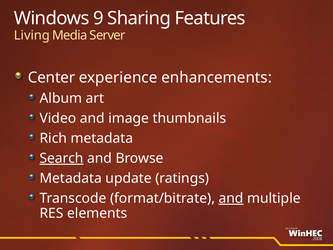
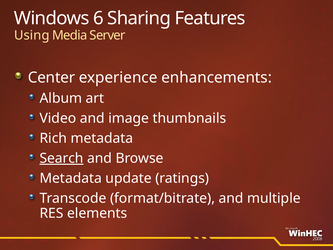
9: 9 -> 6 (98, 18)
Living: Living -> Using (32, 35)
and underline: present -> none (231, 198)
